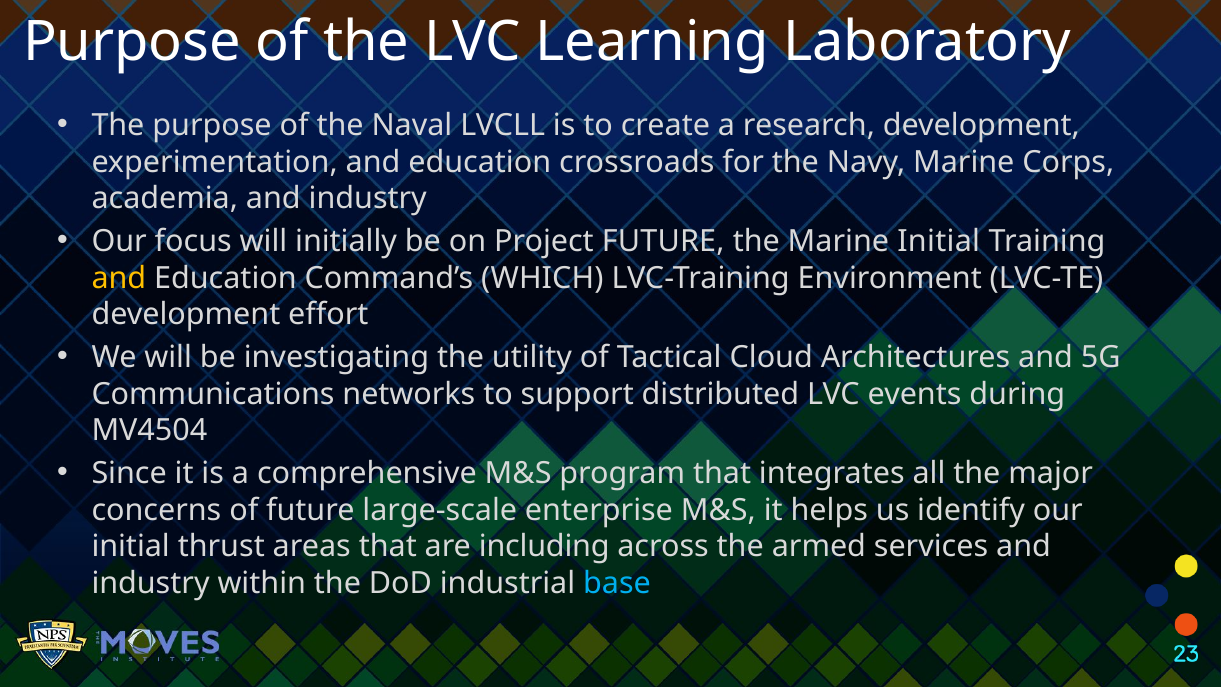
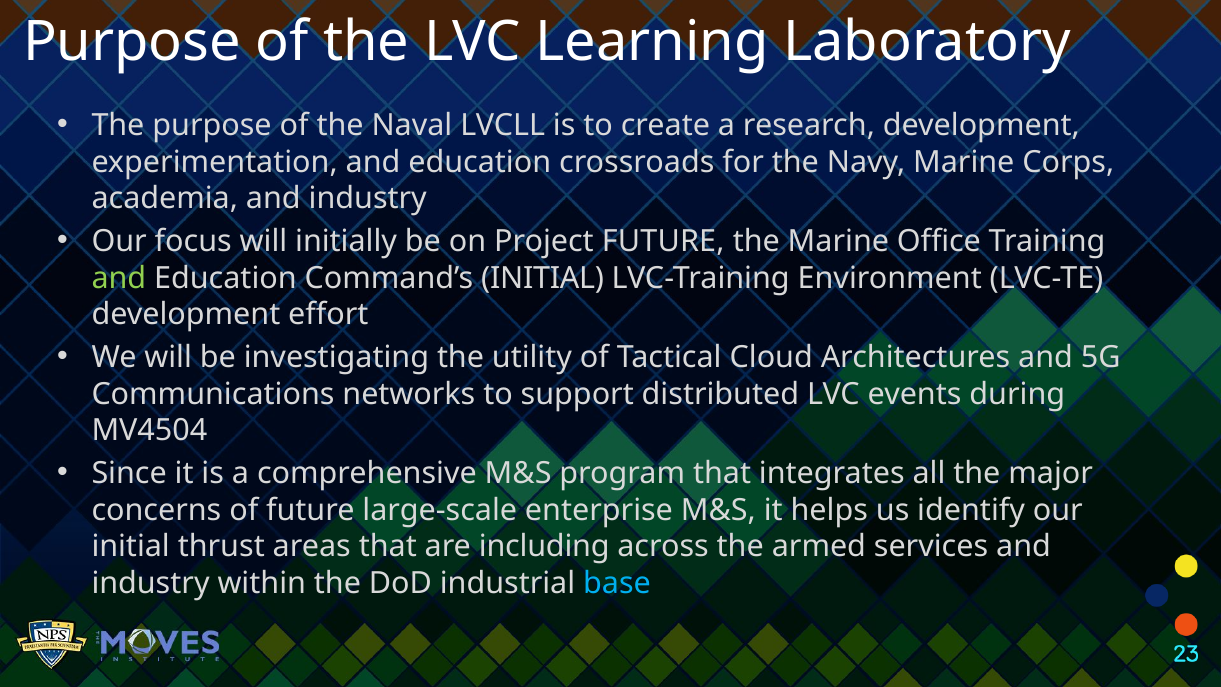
Marine Initial: Initial -> Office (939, 241)
and colour: yellow -> light green (119, 278)
Command’s WHICH: WHICH -> INITIAL (543, 278)
